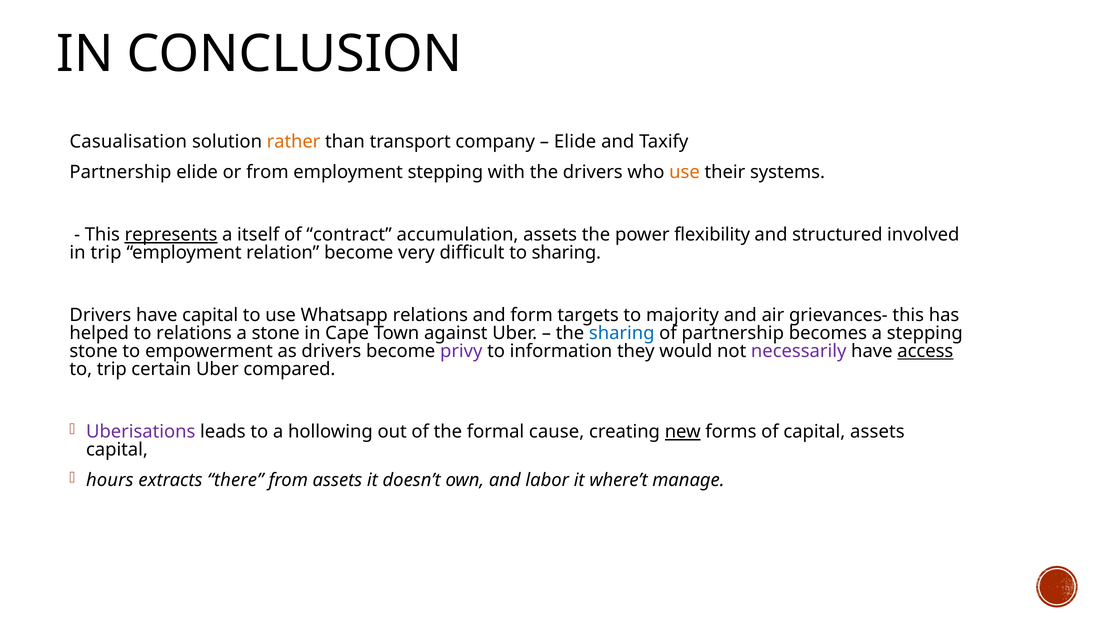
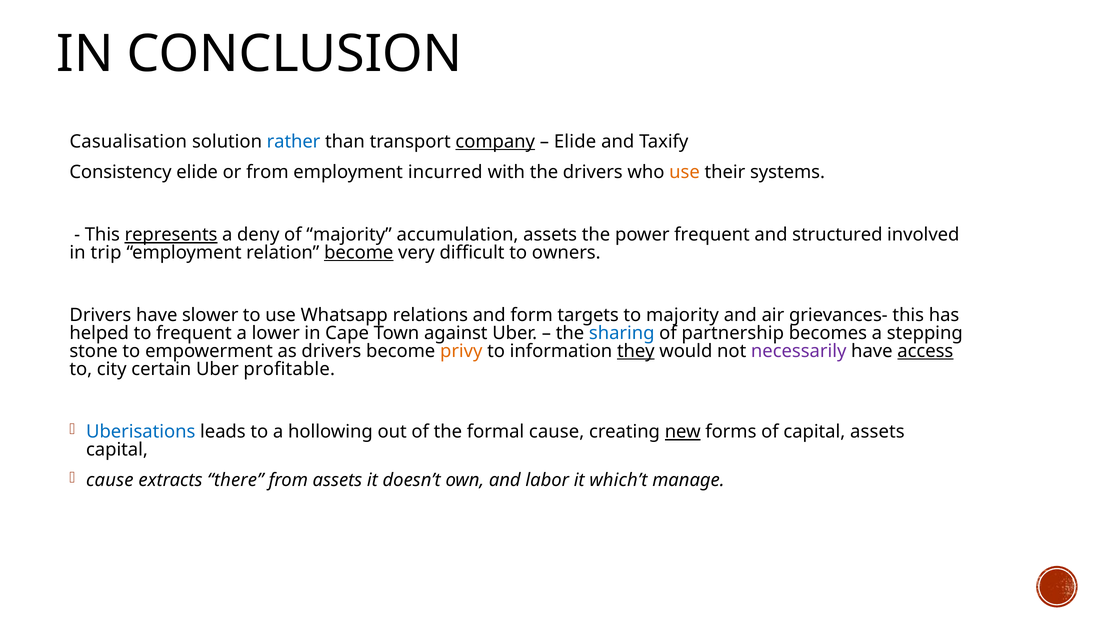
rather colour: orange -> blue (294, 142)
company underline: none -> present (495, 142)
Partnership: Partnership -> Consistency (121, 172)
employment stepping: stepping -> incurred (445, 172)
itself: itself -> deny (258, 235)
of contract: contract -> majority (349, 235)
power flexibility: flexibility -> frequent (712, 235)
become underline: none -> present (359, 253)
to sharing: sharing -> owners (566, 253)
have capital: capital -> slower (210, 316)
to relations: relations -> frequent (194, 333)
a stone: stone -> lower (276, 333)
privy colour: purple -> orange (461, 351)
they underline: none -> present (636, 351)
to trip: trip -> city (112, 369)
compared: compared -> profitable (289, 369)
Uberisations colour: purple -> blue (141, 432)
hours: hours -> cause (110, 480)
where’t: where’t -> which’t (618, 480)
